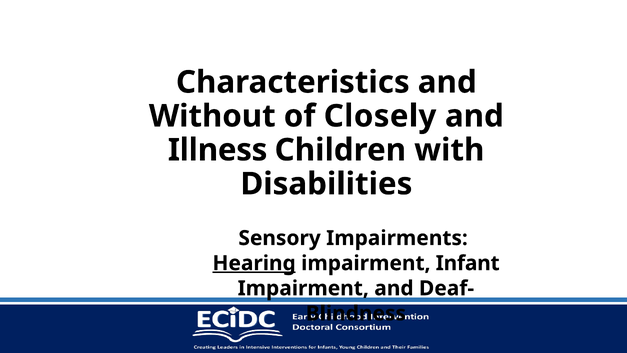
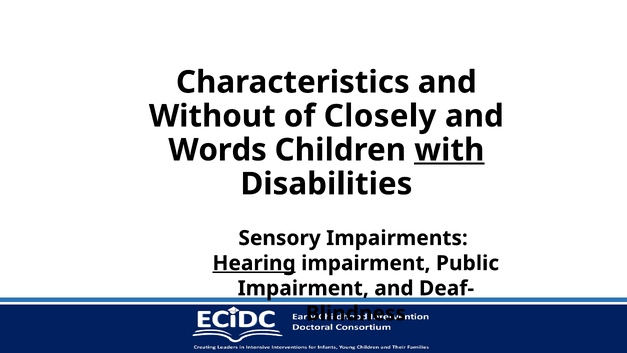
Illness: Illness -> Words (218, 150)
with underline: none -> present (449, 150)
Infant: Infant -> Public (468, 263)
